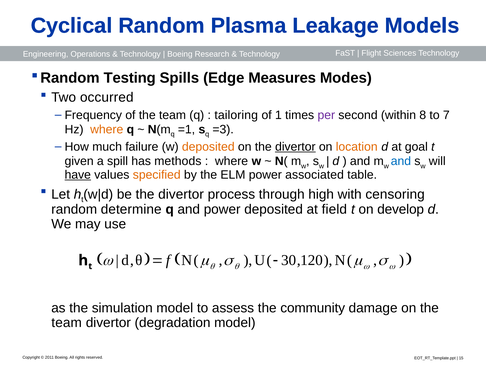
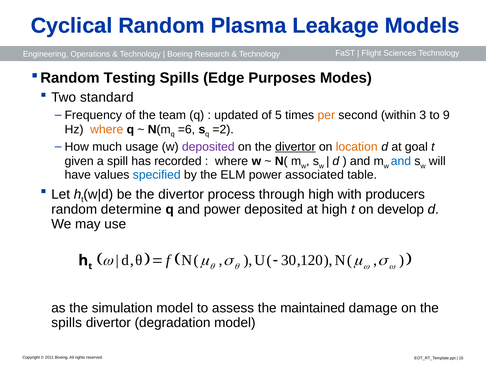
Measures: Measures -> Purposes (282, 78)
occurred: occurred -> standard (107, 97)
tailoring: tailoring -> updated (236, 115)
1: 1 -> 5 (278, 115)
per colour: purple -> orange (326, 115)
8: 8 -> 3 (423, 115)
7: 7 -> 9 (446, 115)
=1: =1 -> =6 (186, 129)
=3: =3 -> =2 (223, 129)
failure: failure -> usage (142, 147)
deposited colour: orange -> purple (208, 147)
methods: methods -> recorded (178, 161)
have underline: present -> none (78, 175)
specified colour: orange -> blue (157, 175)
censoring: censoring -> producers (395, 194)
at field: field -> high (334, 209)
community: community -> maintained (313, 308)
team: team -> spills (67, 322)
